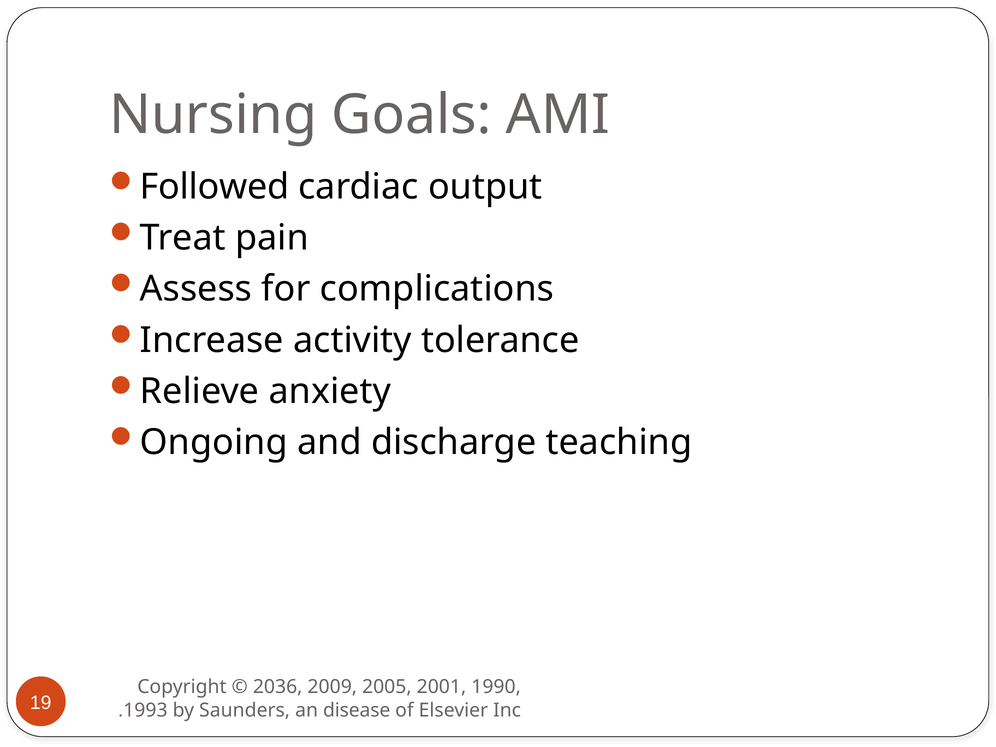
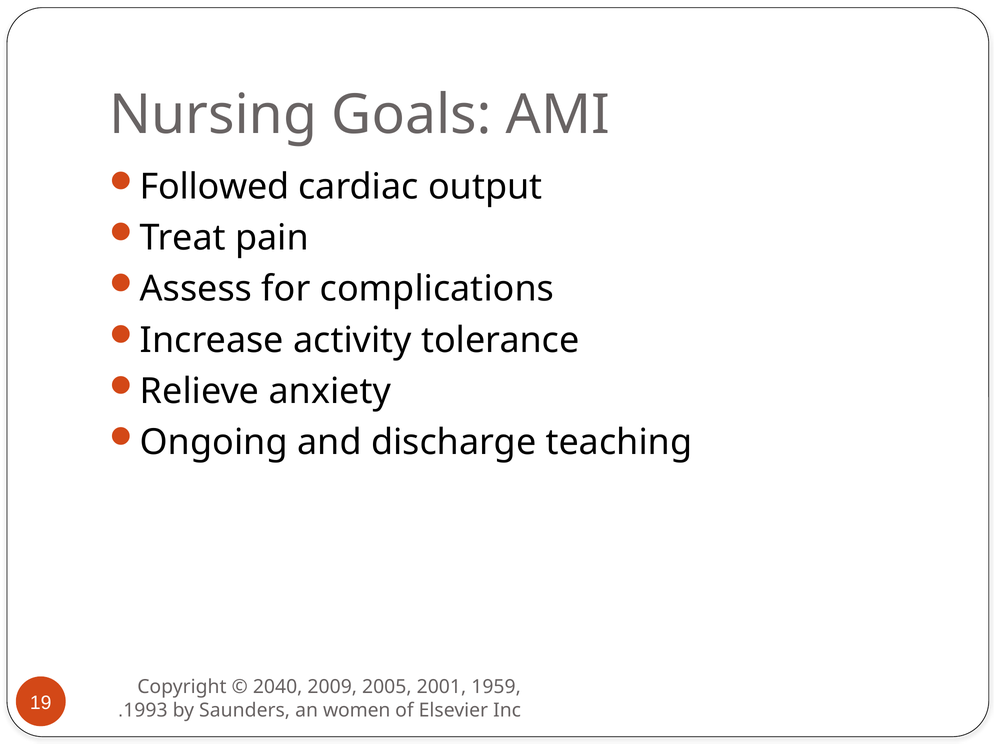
2036: 2036 -> 2040 (278, 687)
1990: 1990 -> 1959 (496, 687)
disease: disease -> women (357, 710)
